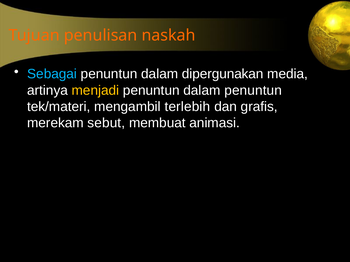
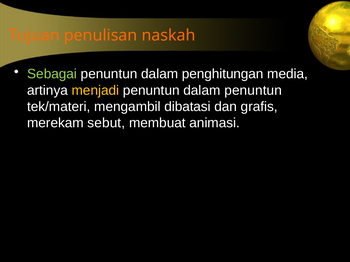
Sebagai colour: light blue -> light green (52, 74)
dipergunakan: dipergunakan -> penghitungan (223, 74)
terlebih: terlebih -> dibatasi (188, 107)
